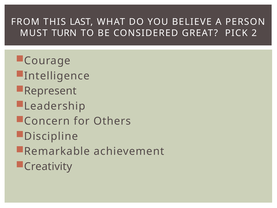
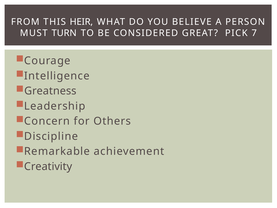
LAST: LAST -> HEIR (81, 22)
2: 2 -> 7 (254, 33)
Represent: Represent -> Greatness (50, 91)
